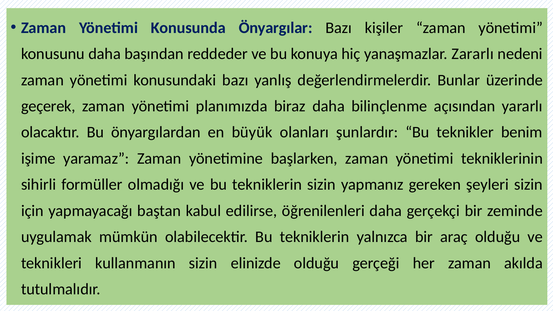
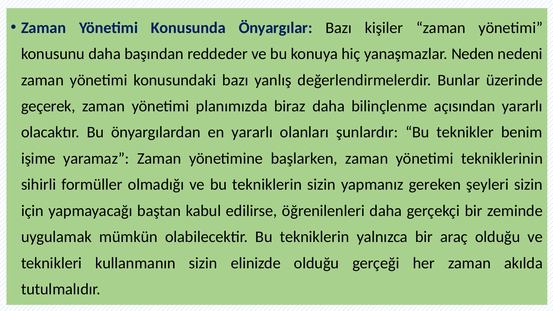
Zararlı: Zararlı -> Neden (473, 54)
en büyük: büyük -> yararlı (252, 132)
